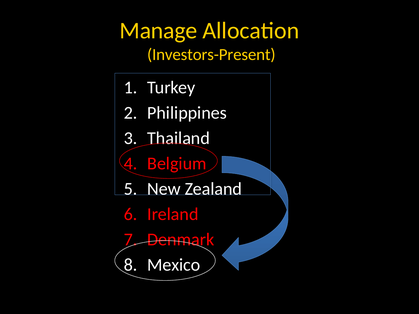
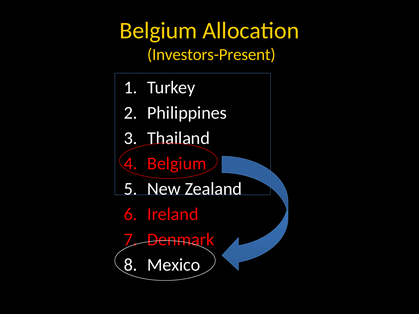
Manage: Manage -> Belgium (158, 31)
